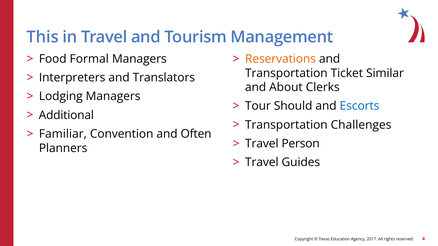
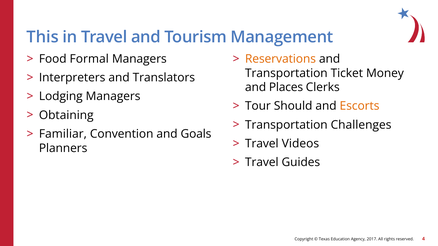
Similar: Similar -> Money (385, 73)
About: About -> Places (286, 87)
Escorts colour: blue -> orange (360, 106)
Additional: Additional -> Obtaining (66, 115)
Often: Often -> Goals (196, 134)
Person: Person -> Videos (300, 144)
